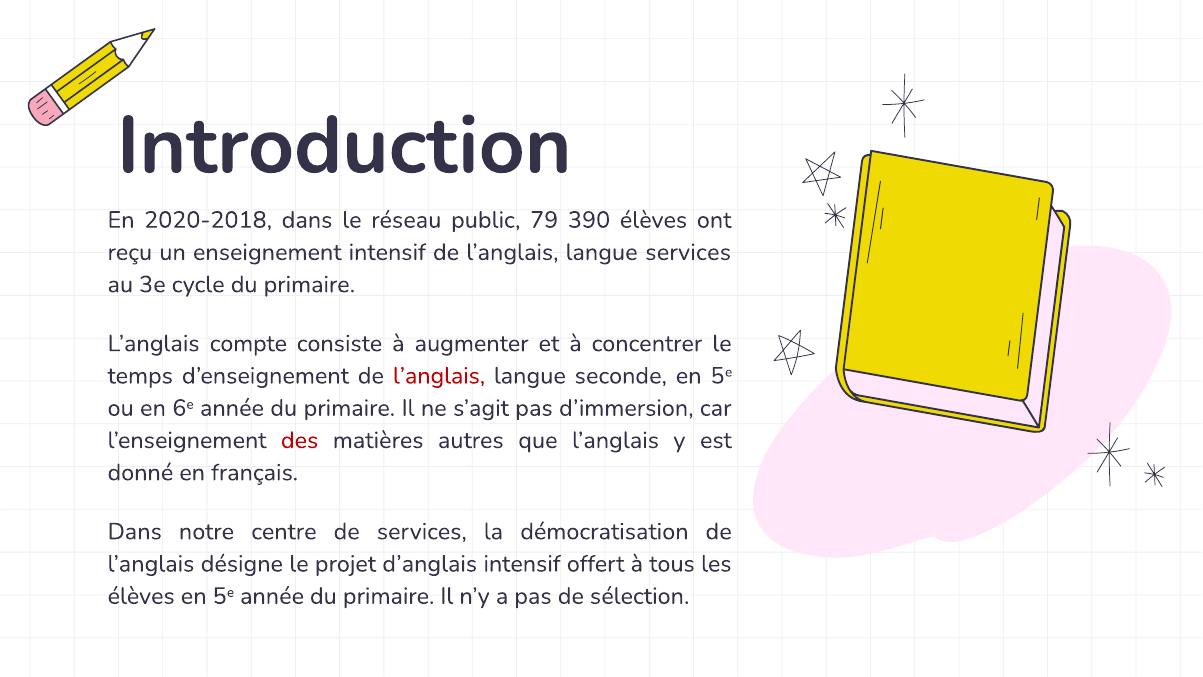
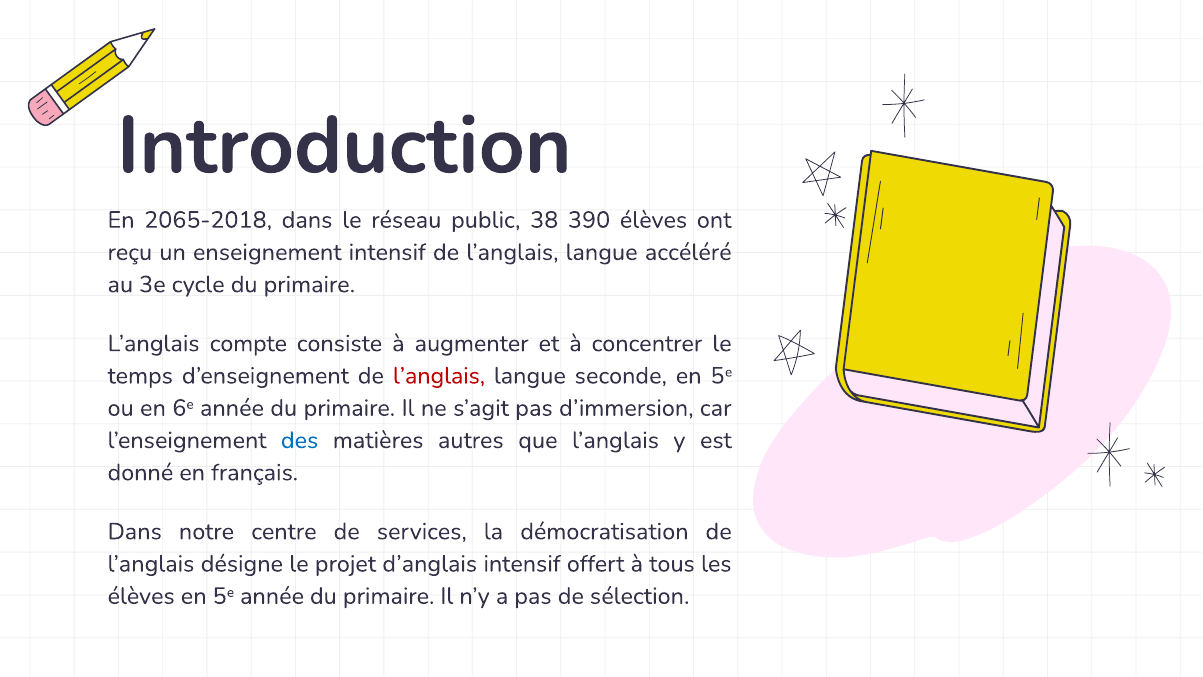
2020-2018: 2020-2018 -> 2065-2018 (208, 220)
79: 79 -> 38 (544, 220)
langue services: services -> accéléré (688, 252)
des colour: red -> blue (300, 440)
